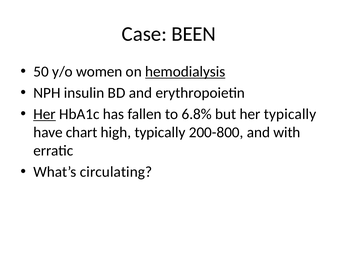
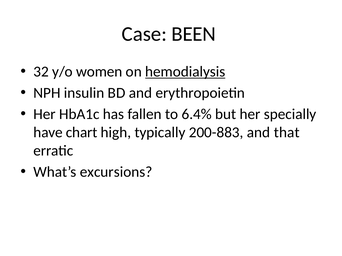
50: 50 -> 32 (41, 72)
Her underline: present -> none (45, 114)
6.8%: 6.8% -> 6.4% (197, 114)
her typically: typically -> specially (290, 114)
200-800: 200-800 -> 200-883 (216, 133)
with: with -> that (287, 133)
circulating: circulating -> excursions (116, 172)
